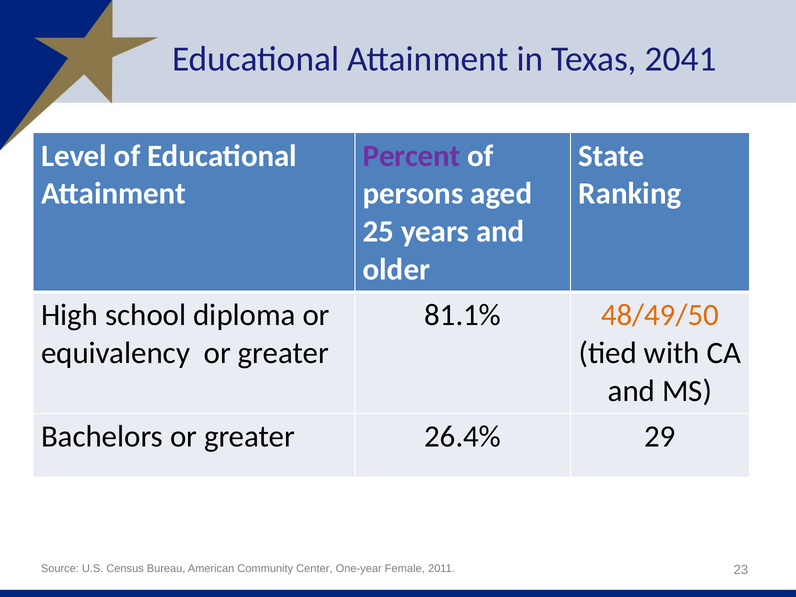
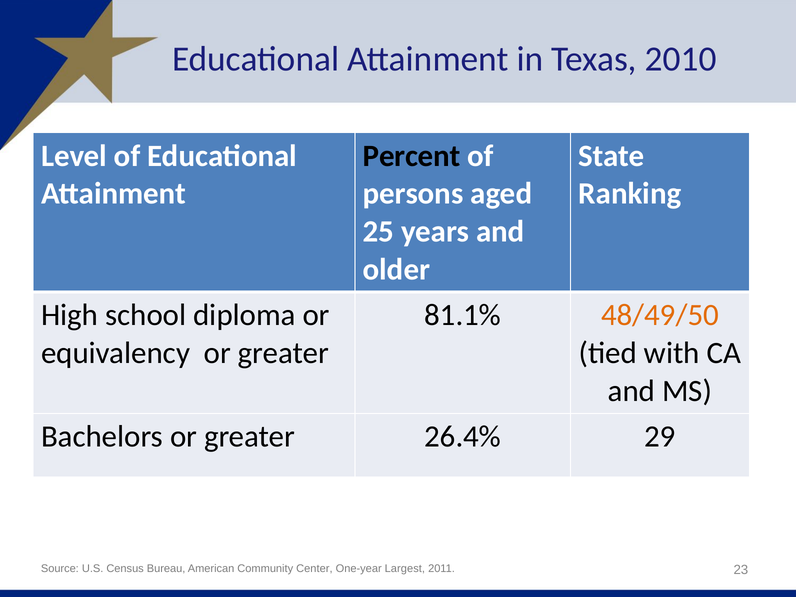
2041: 2041 -> 2010 (681, 59)
Percent colour: purple -> black (412, 156)
Female: Female -> Largest (405, 568)
